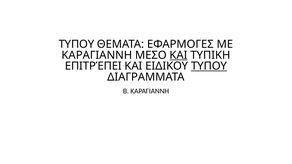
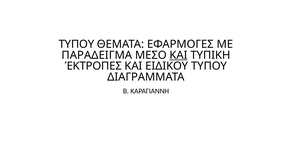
ΚΑΡΑΓΙΑΝΝΗ: ΚΑΡΑΓΙΑΝΝΗ -> ΠΑΡΑΔΕΙΓΜΑ (97, 55)
ΕΠΙΤΡΈΠΕΙ: ΕΠΙΤΡΈΠΕΙ -> ΈΚΤΡΟΠΕΣ (93, 66)
ΤΥΠΟΥ underline: present -> none (209, 66)
